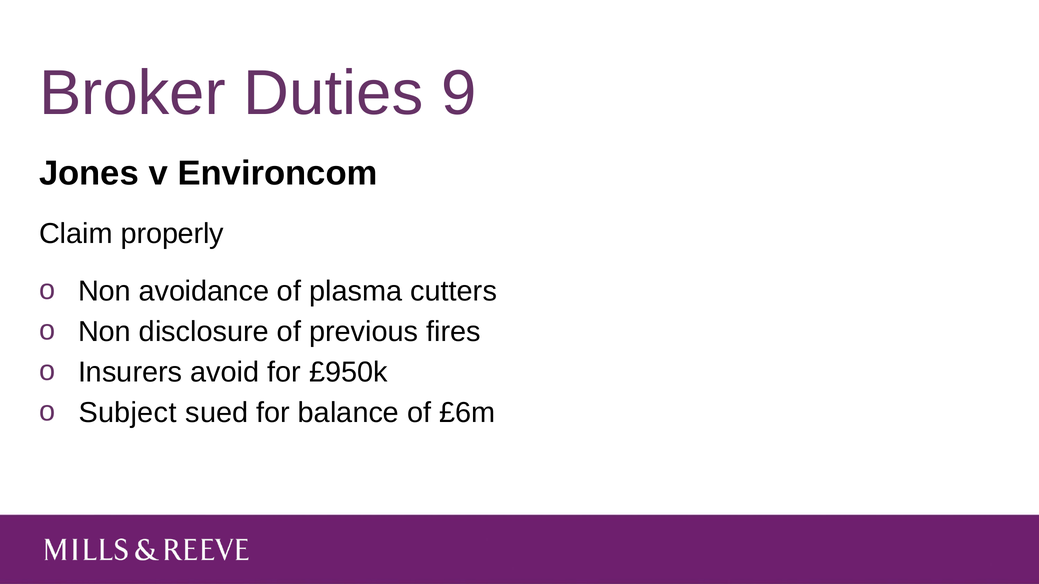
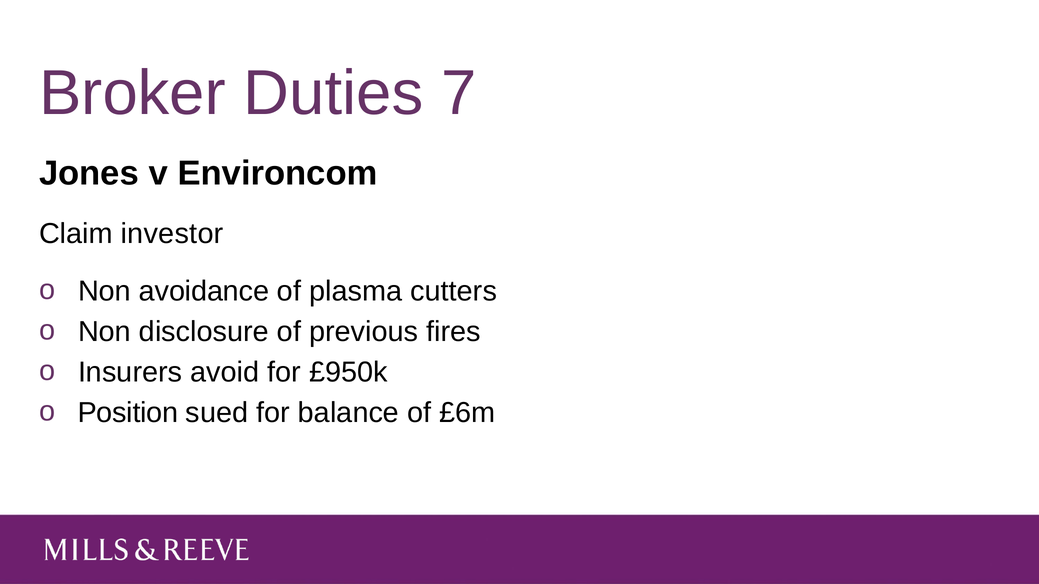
9: 9 -> 7 (459, 94)
properly: properly -> investor (172, 234)
Subject: Subject -> Position (128, 413)
